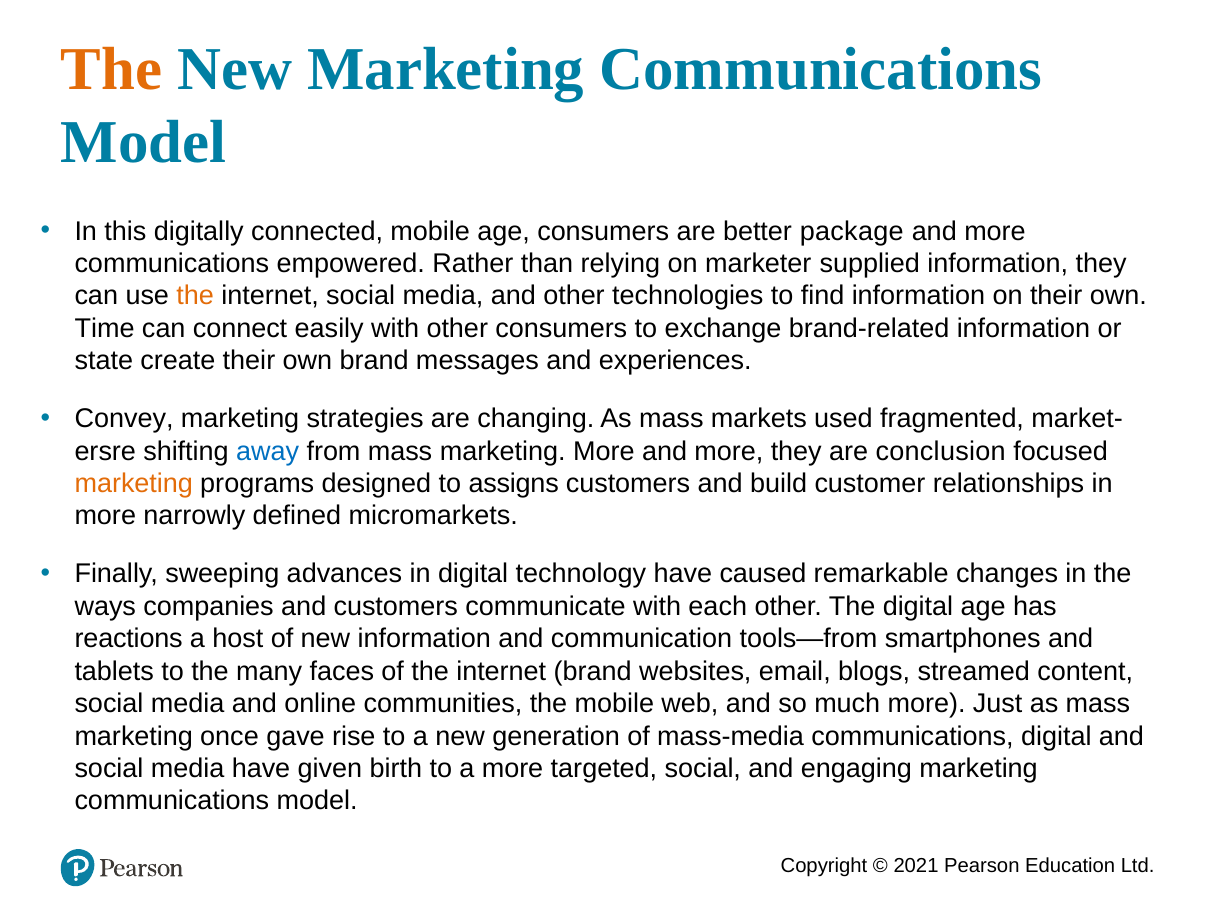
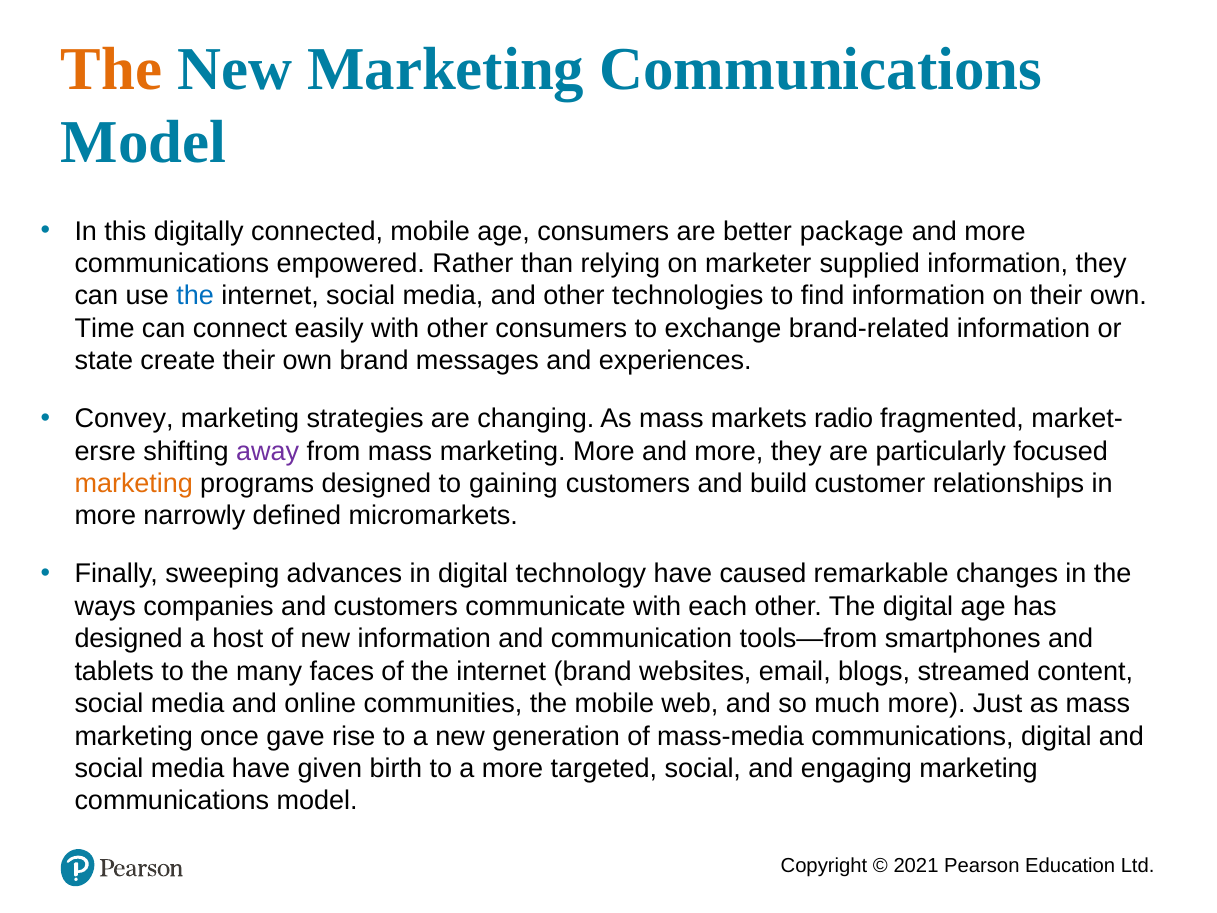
the colour: orange -> blue (195, 296)
used: used -> radio (844, 419)
away colour: blue -> purple (268, 451)
conclusion: conclusion -> particularly (941, 451)
assigns: assigns -> gaining (513, 483)
reactions: reactions -> designed (129, 639)
